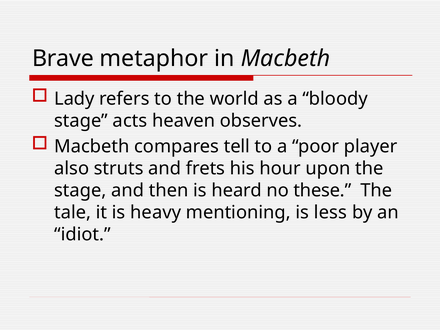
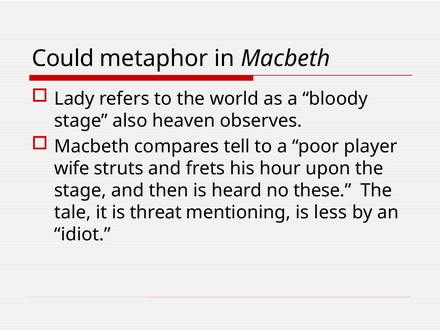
Brave: Brave -> Could (63, 59)
acts: acts -> also (130, 121)
also: also -> wife (72, 168)
heavy: heavy -> threat (156, 212)
